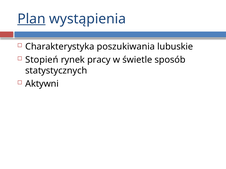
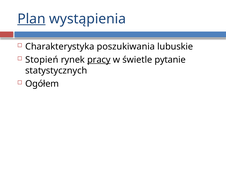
pracy underline: none -> present (99, 60)
sposób: sposób -> pytanie (170, 60)
Aktywni: Aktywni -> Ogółem (42, 84)
